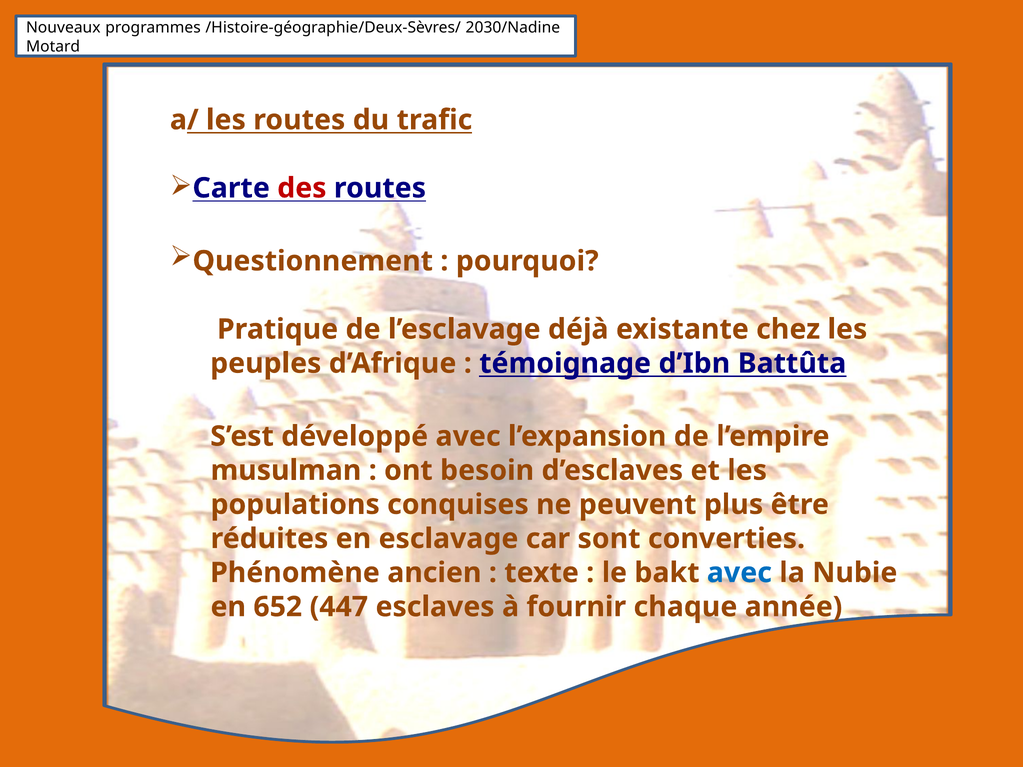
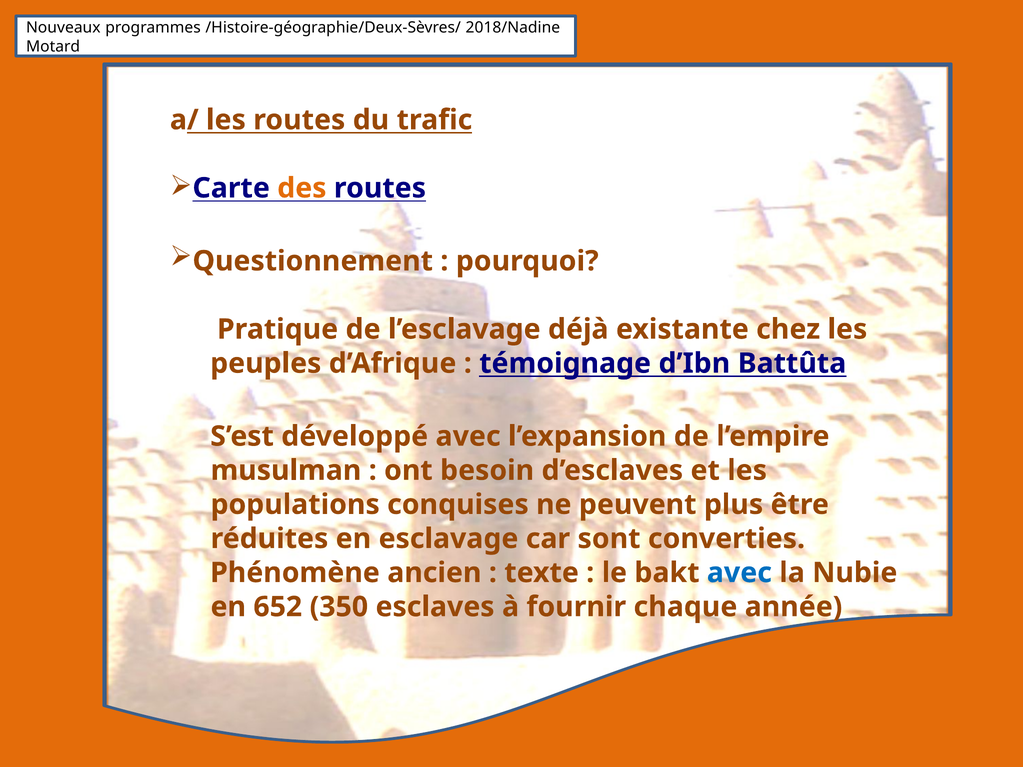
2030/Nadine: 2030/Nadine -> 2018/Nadine (513, 28)
des colour: red -> orange (302, 188)
447: 447 -> 350 (339, 607)
